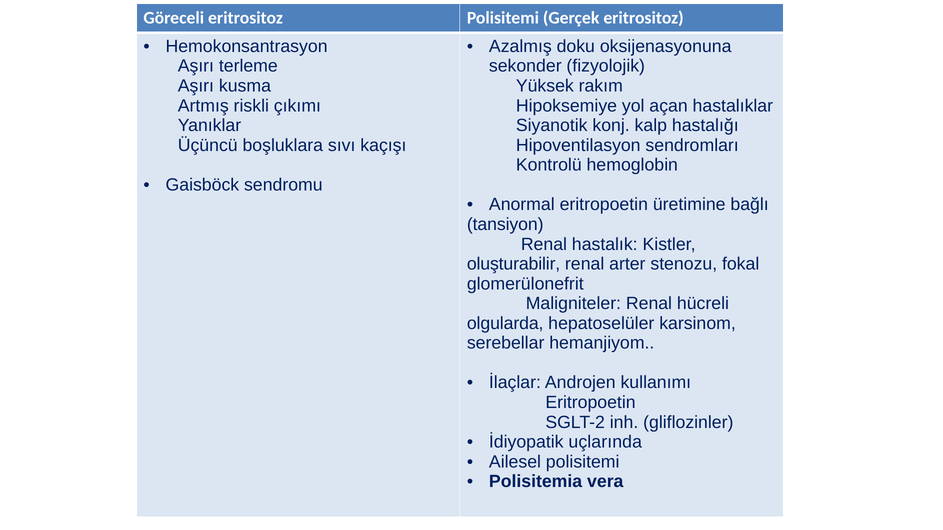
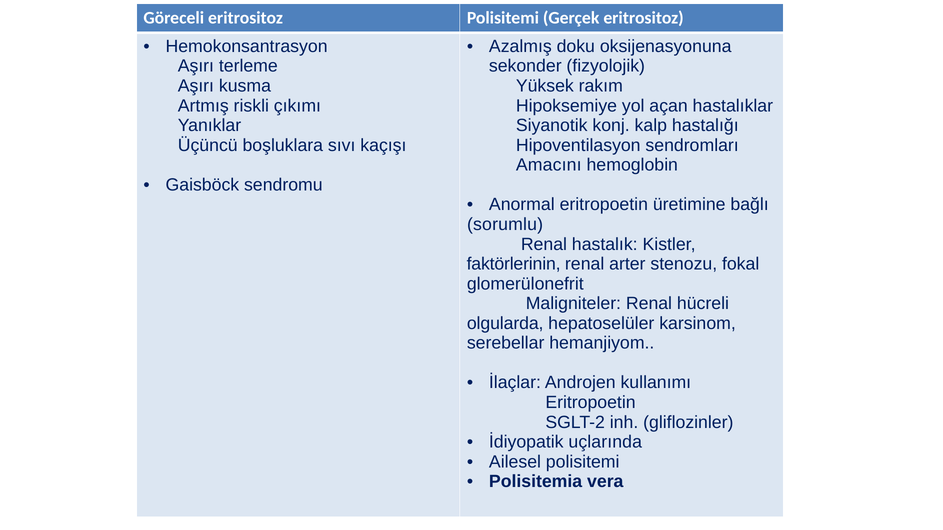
Kontrolü: Kontrolü -> Amacını (549, 165)
tansiyon: tansiyon -> sorumlu (505, 225)
oluşturabilir: oluşturabilir -> faktörlerinin (514, 264)
